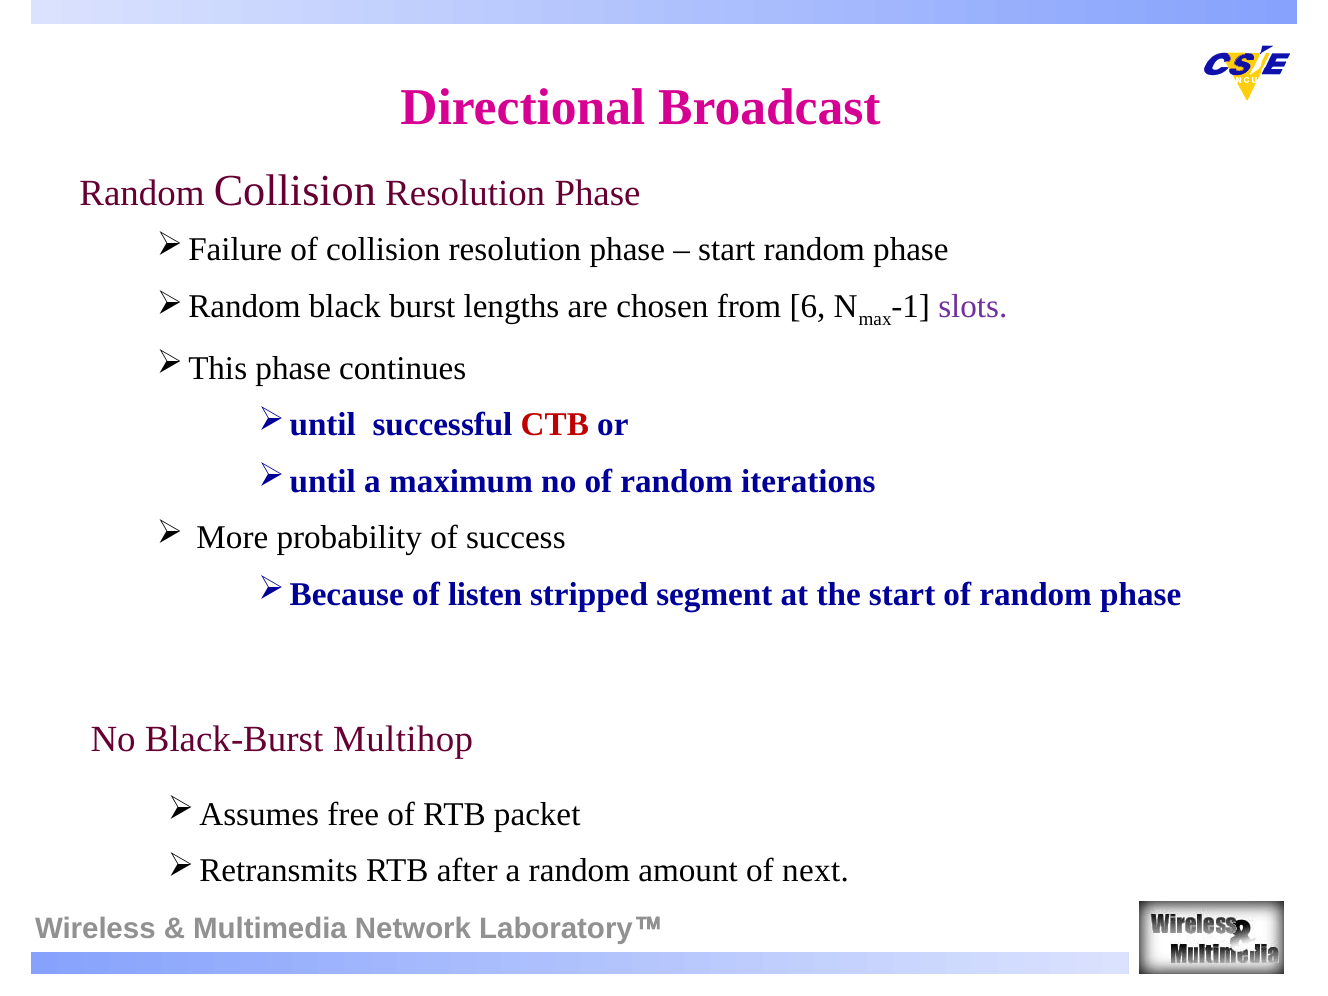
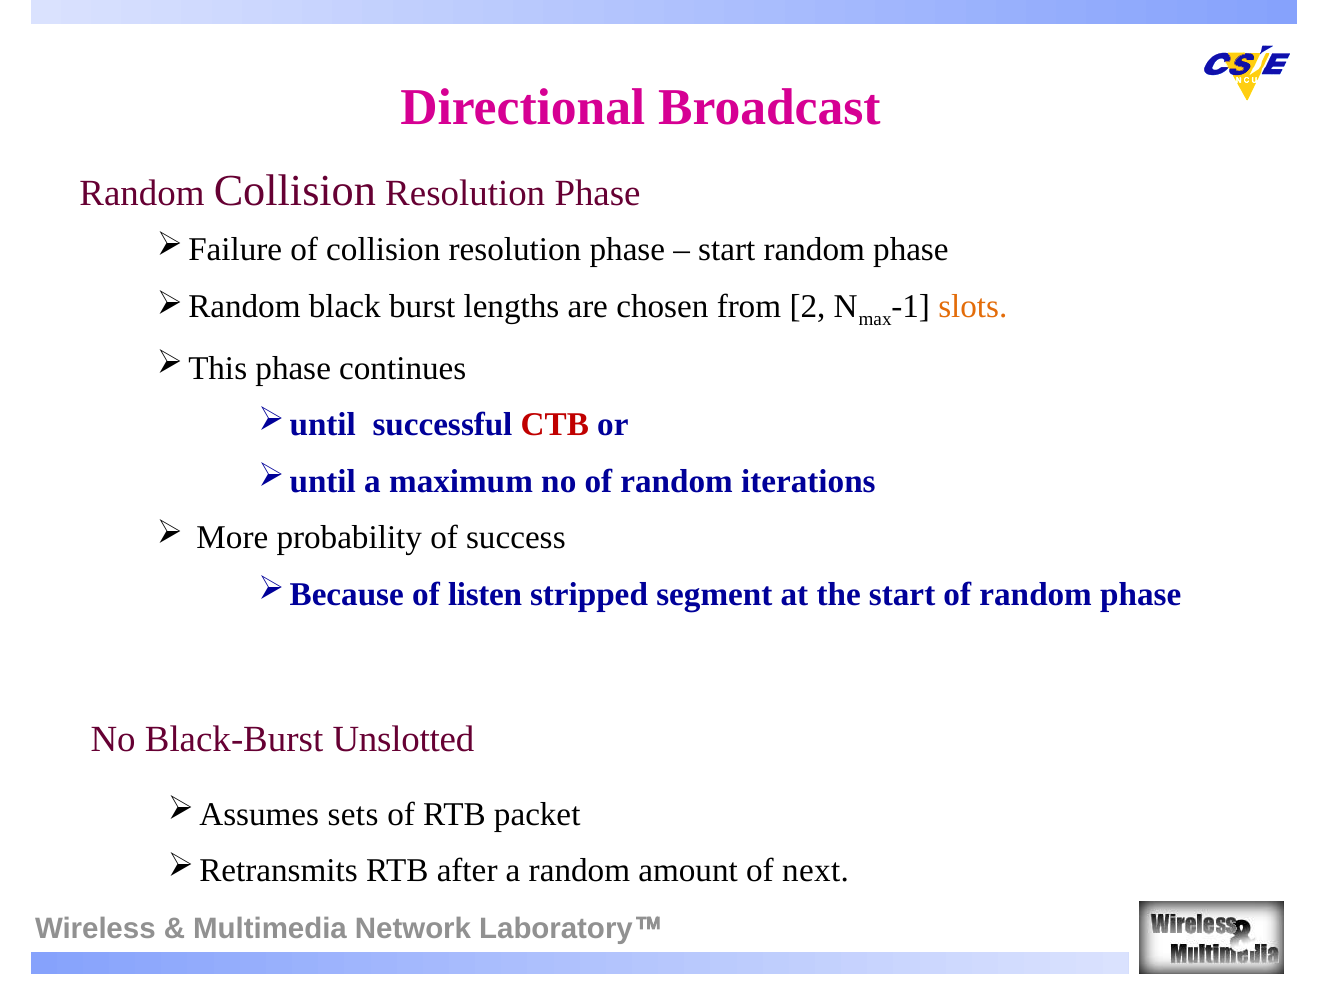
6: 6 -> 2 (808, 307)
slots colour: purple -> orange (973, 307)
Multihop: Multihop -> Unslotted (403, 740)
free: free -> sets (353, 814)
